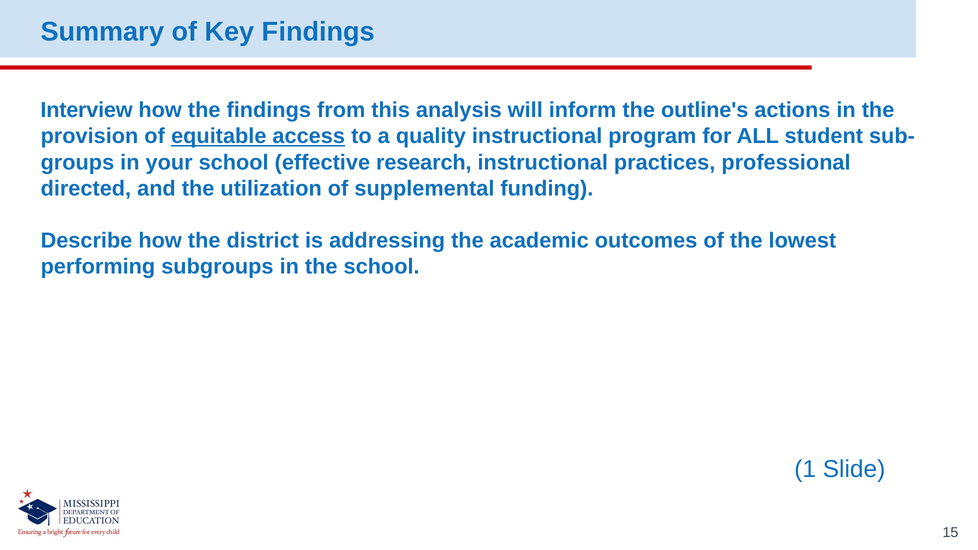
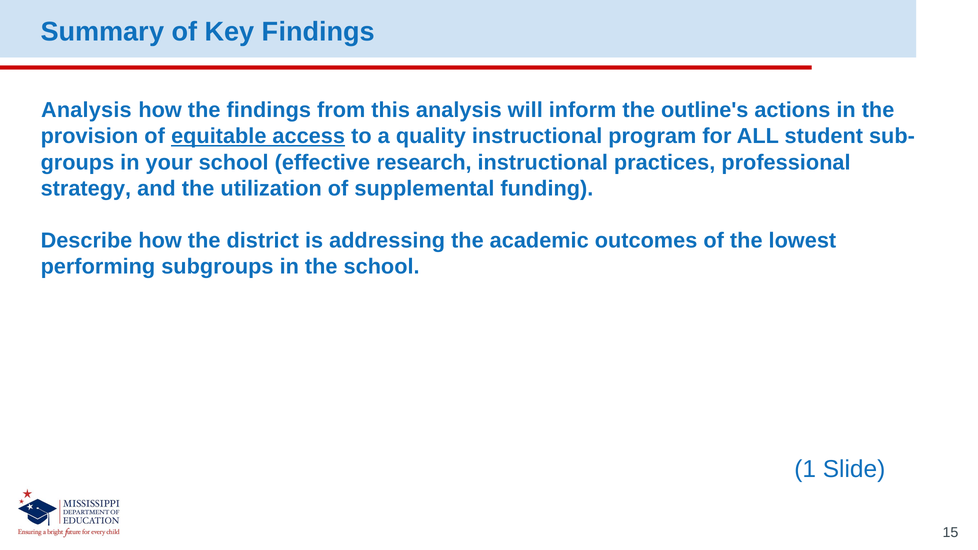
Interview: Interview -> Analysis (86, 110)
directed: directed -> strategy (86, 188)
